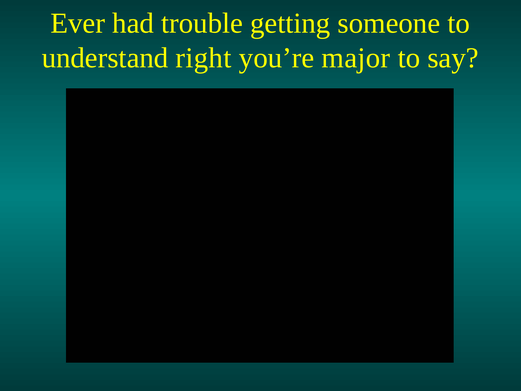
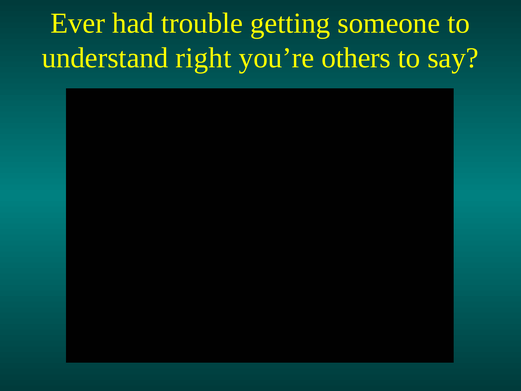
major: major -> others (356, 58)
